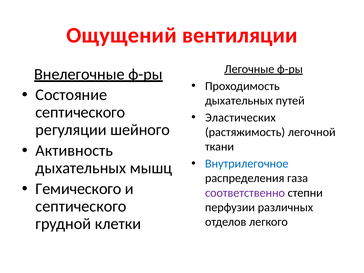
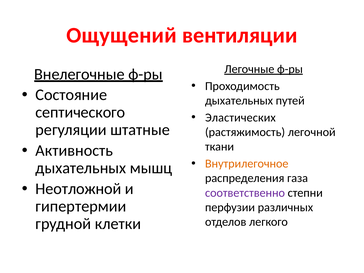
шейного: шейного -> штатные (140, 130)
Внутрилегочное colour: blue -> orange (247, 164)
Гемического: Гемического -> Неотложной (78, 189)
септического: септического -> гипертермии (81, 206)
